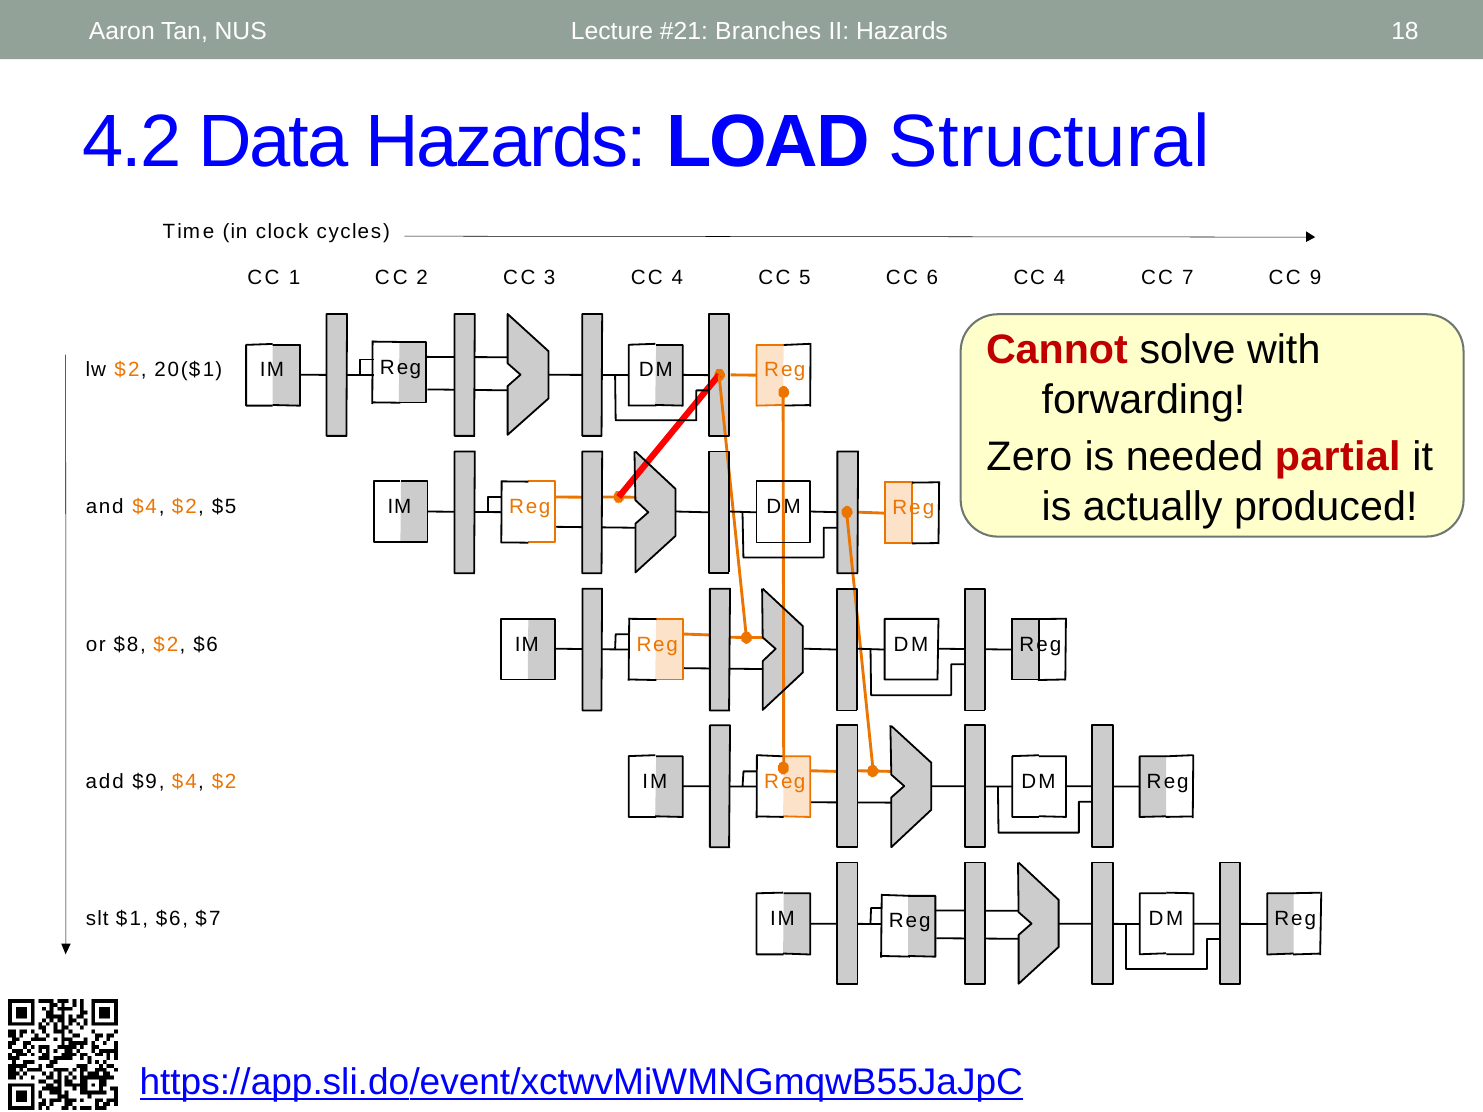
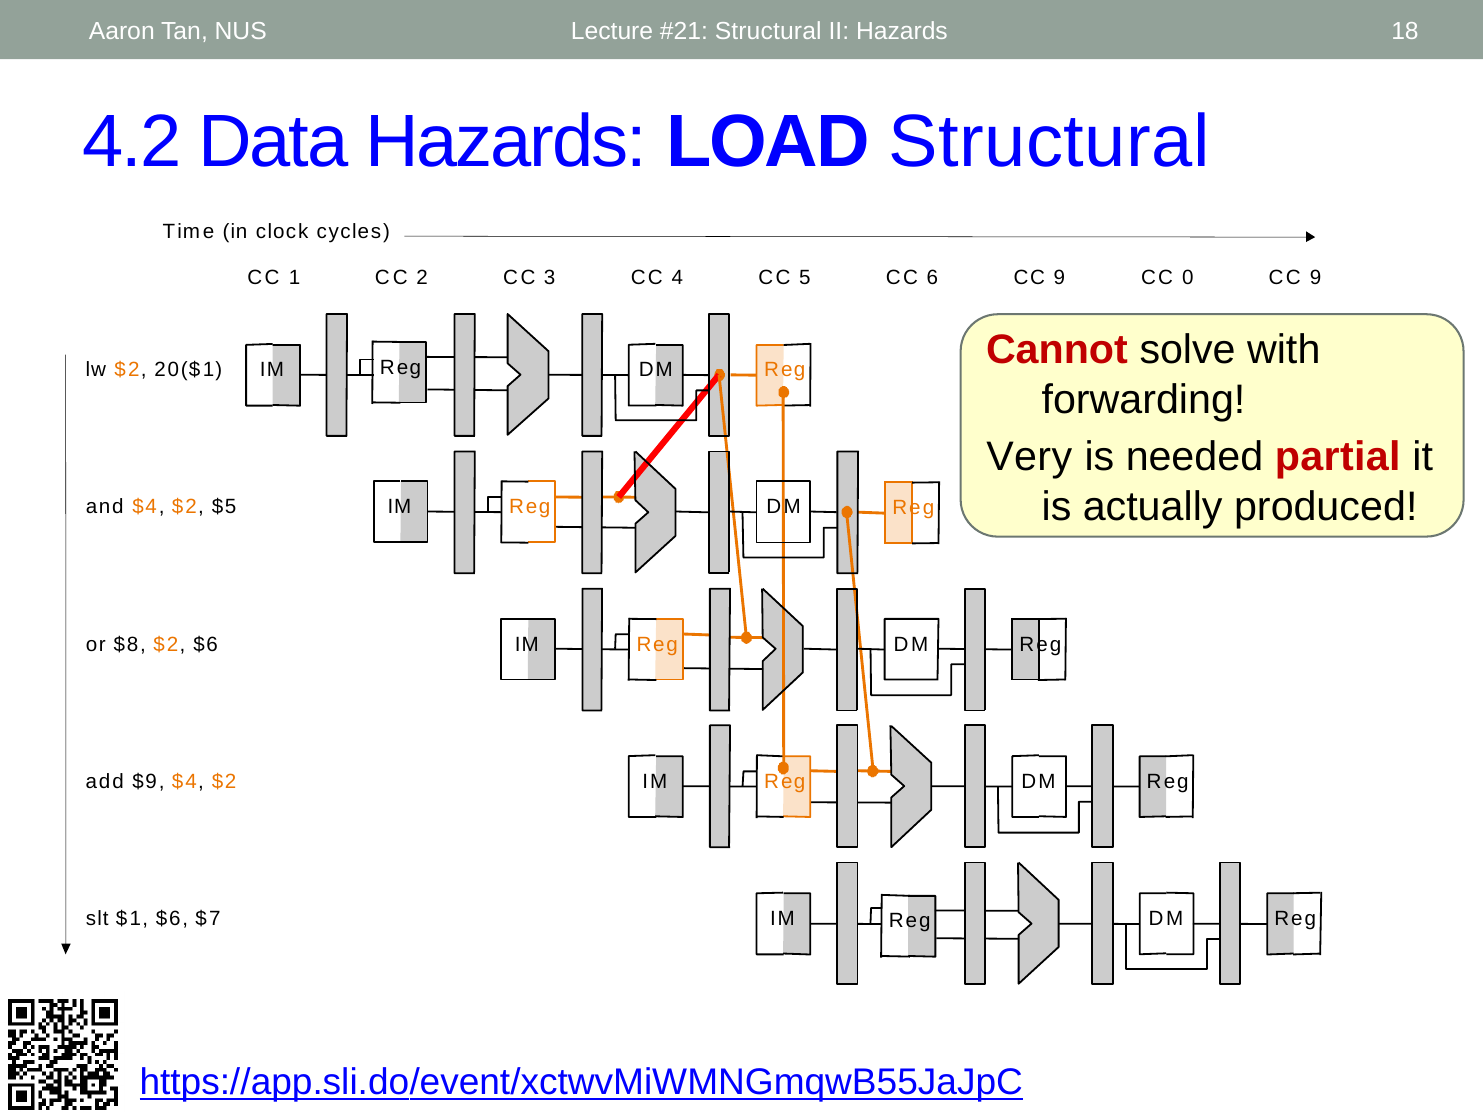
Branches: Branches -> Structural (768, 31)
4: 4 -> 9 (1059, 278)
7: 7 -> 0 (1188, 278)
Zero: Zero -> Very (1029, 457)
